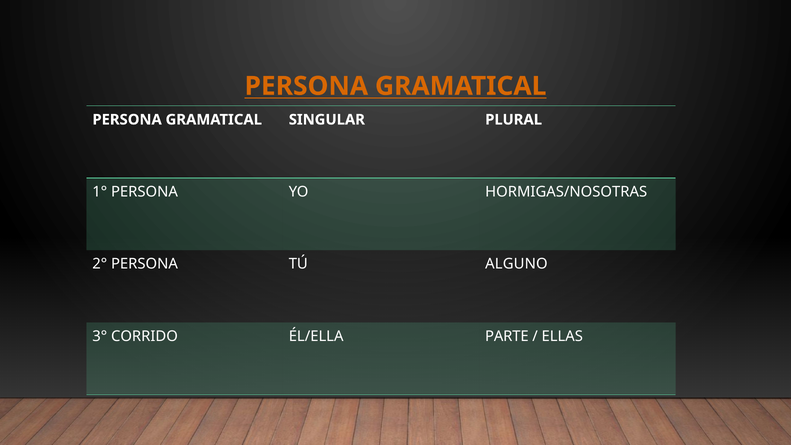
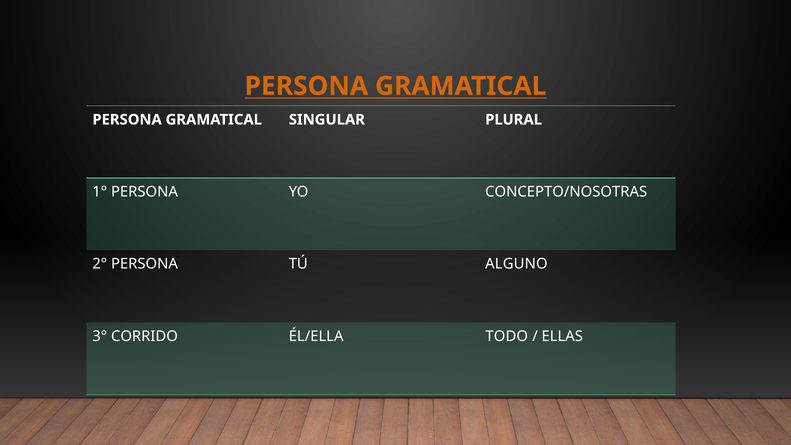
HORMIGAS/NOSOTRAS: HORMIGAS/NOSOTRAS -> CONCEPTO/NOSOTRAS (566, 192)
PARTE: PARTE -> TODO (507, 336)
